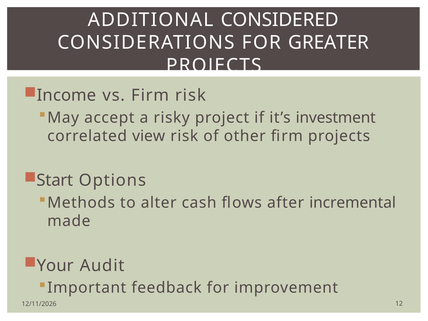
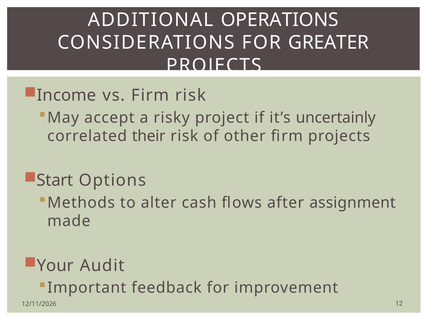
CONSIDERED: CONSIDERED -> OPERATIONS (280, 20)
investment: investment -> uncertainly (336, 118)
view: view -> their (149, 136)
incremental: incremental -> assignment (352, 203)
